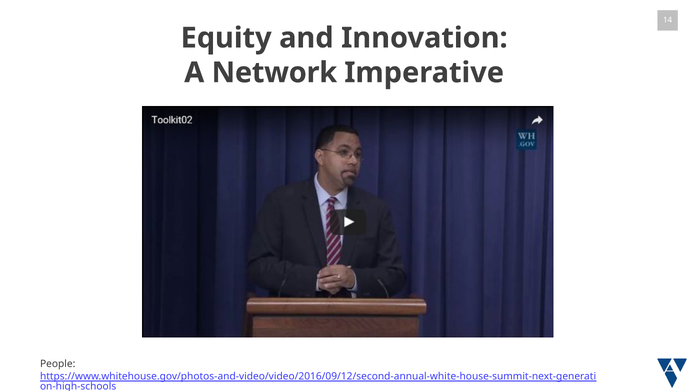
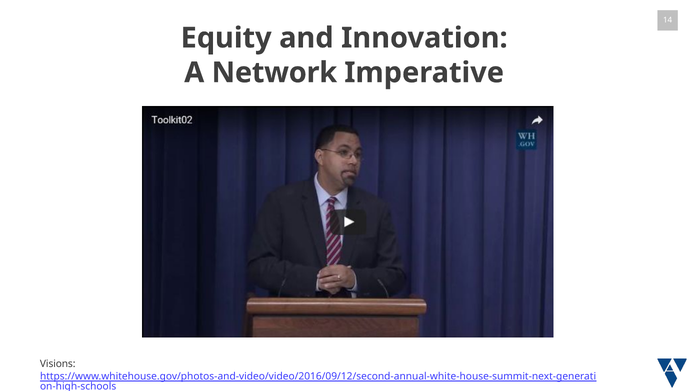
People: People -> Visions (58, 365)
